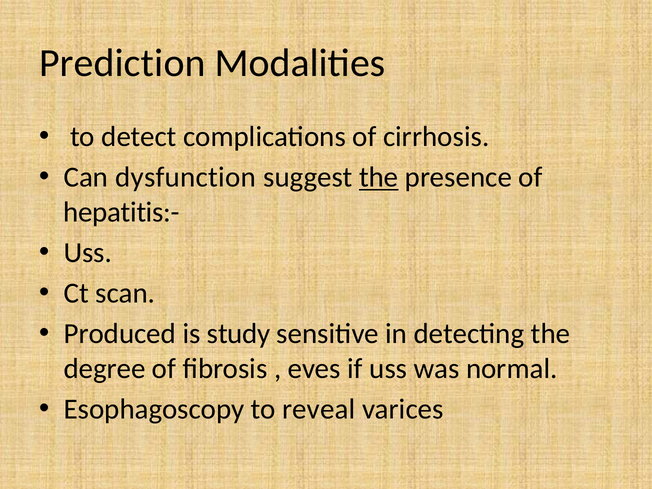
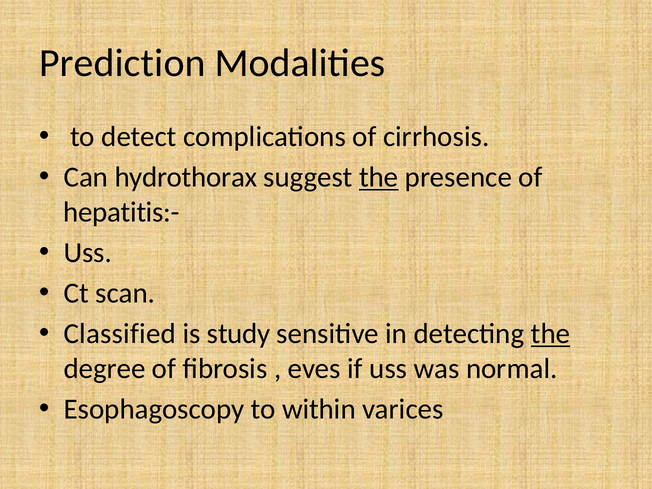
dysfunction: dysfunction -> hydrothorax (186, 177)
Produced: Produced -> Classified (120, 334)
the underline: none -> present (550, 334)
reveal: reveal -> within (319, 409)
